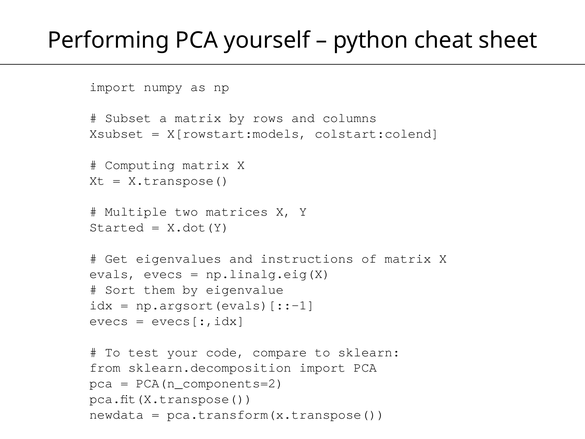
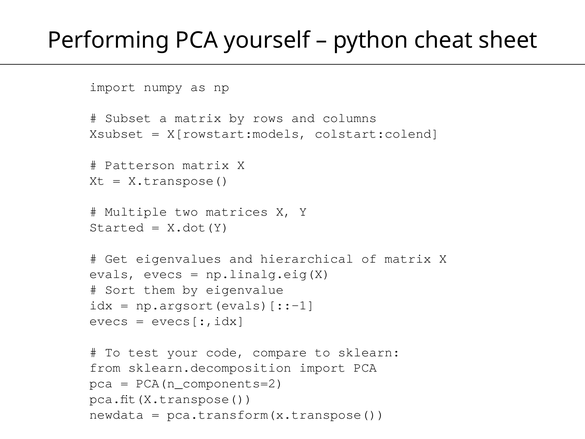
Computing: Computing -> Patterson (140, 165)
instructions: instructions -> hierarchical (307, 258)
